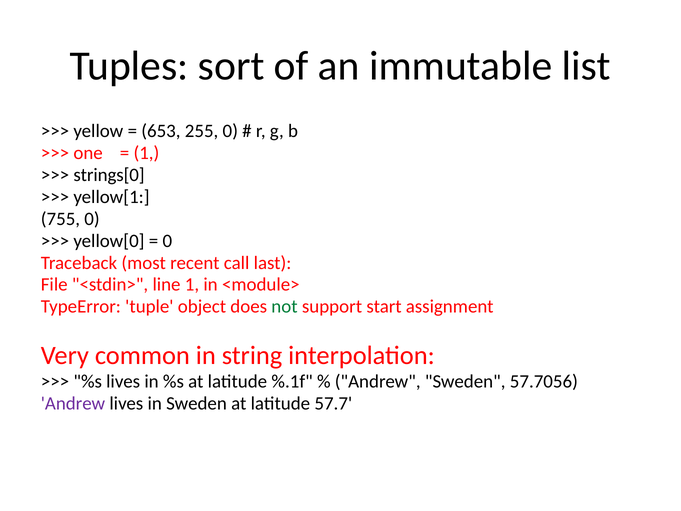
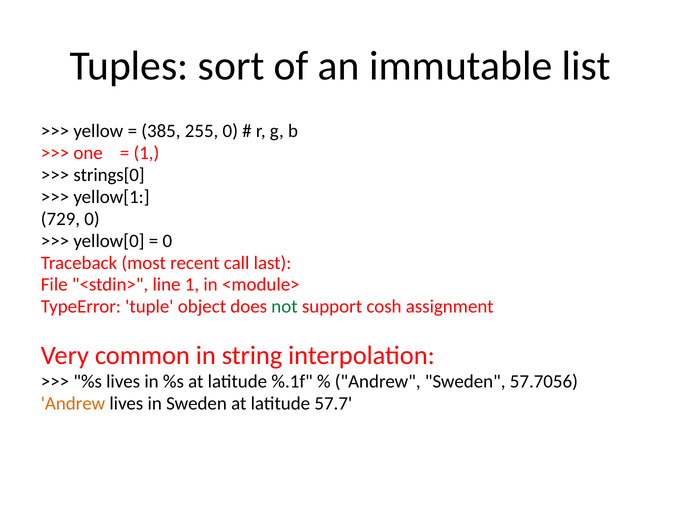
653: 653 -> 385 (161, 131)
755: 755 -> 729 (60, 219)
start: start -> cosh (384, 307)
Andrew colour: purple -> orange (73, 403)
